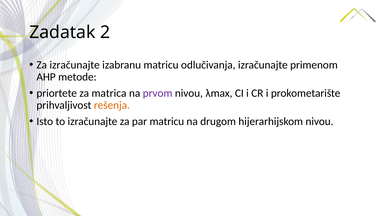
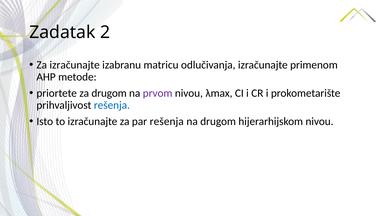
za matrica: matrica -> drugom (109, 93)
rešenja colour: orange -> blue (112, 105)
par matricu: matricu -> rešenja (167, 121)
